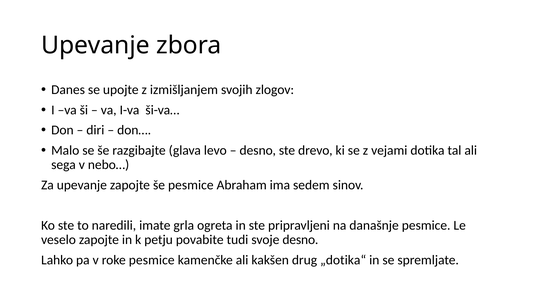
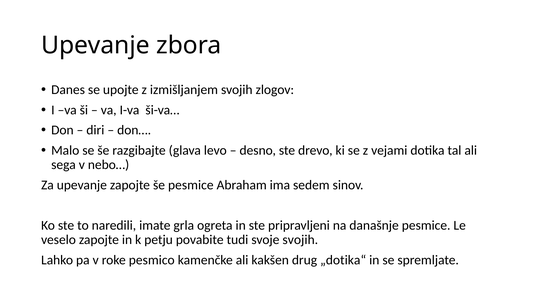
svoje desno: desno -> svojih (300, 240)
roke pesmice: pesmice -> pesmico (152, 260)
